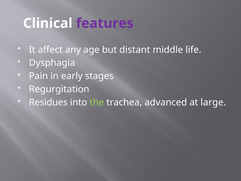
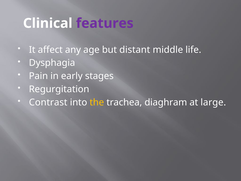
Residues: Residues -> Contrast (48, 102)
the colour: light green -> yellow (97, 102)
advanced: advanced -> diaghram (166, 102)
